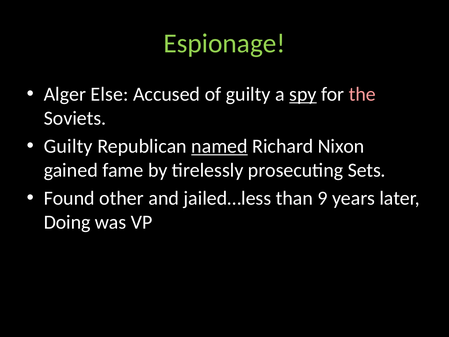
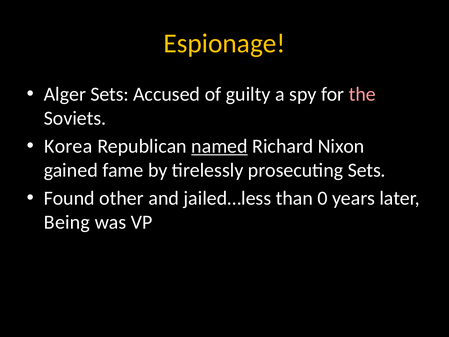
Espionage colour: light green -> yellow (224, 43)
Alger Else: Else -> Sets (110, 94)
spy underline: present -> none (303, 94)
Guilty: Guilty -> Korea (68, 146)
9: 9 -> 0 (323, 198)
Doing: Doing -> Being (67, 222)
